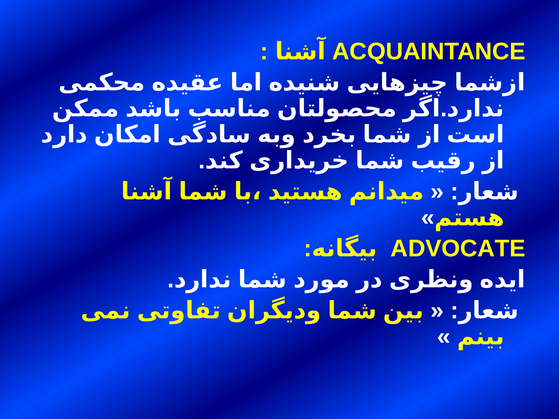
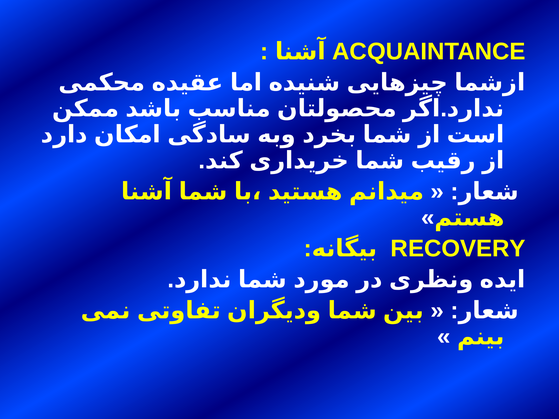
ADVOCATE: ADVOCATE -> RECOVERY (458, 249)
